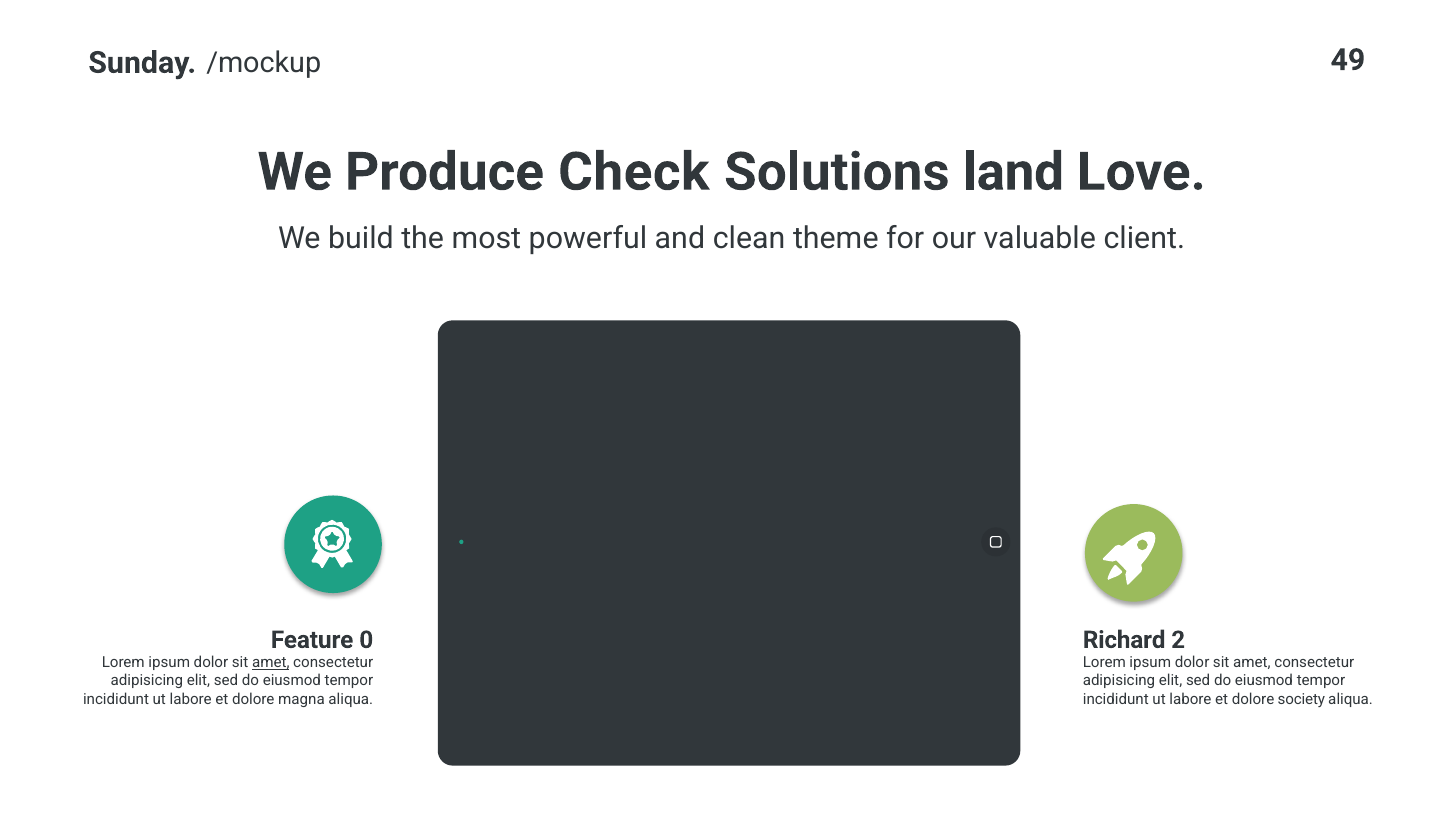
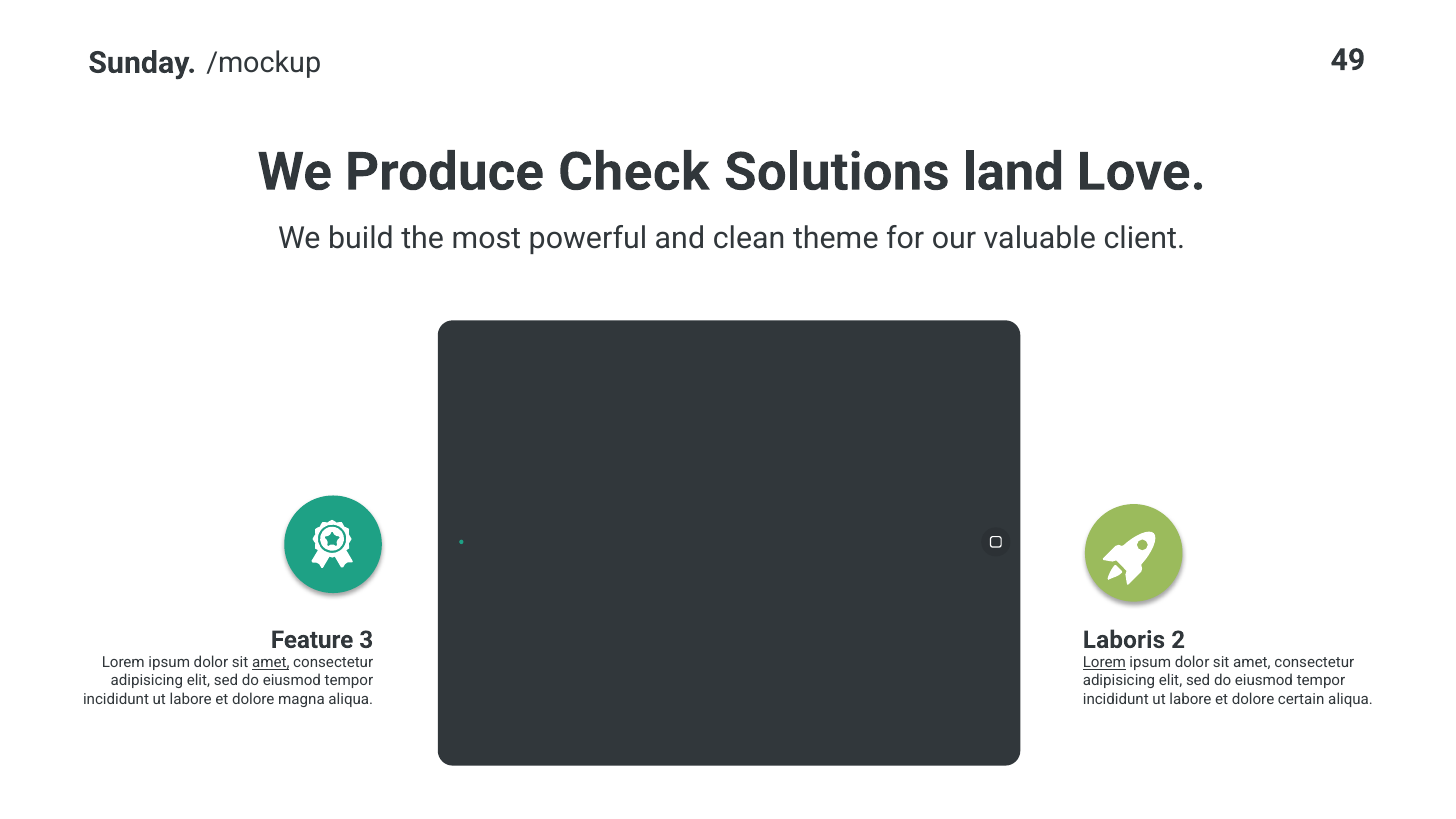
0: 0 -> 3 (366, 640)
Richard: Richard -> Laboris (1124, 640)
Lorem underline: none -> present (1104, 663)
society: society -> certain (1301, 699)
